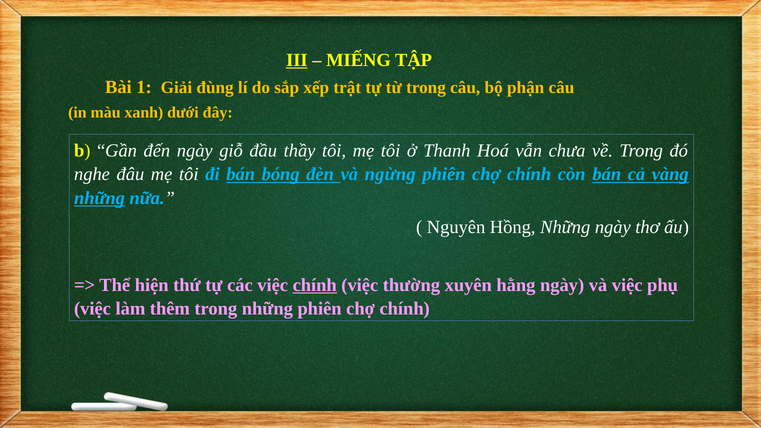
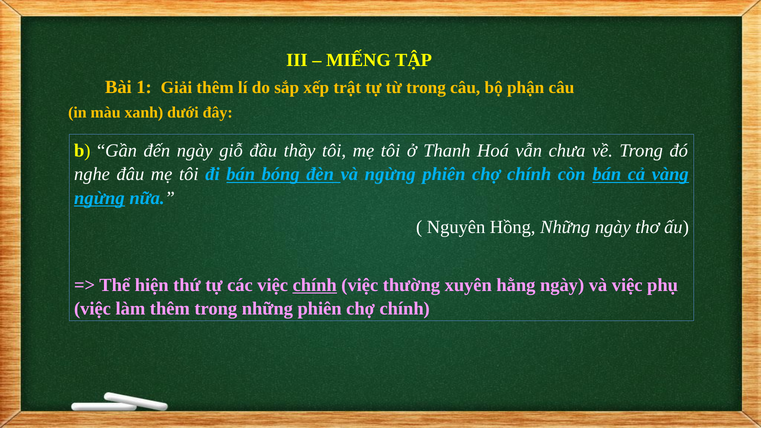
III underline: present -> none (297, 60)
Giải đùng: đùng -> thêm (215, 87)
những: những -> ngừng (99, 198)
